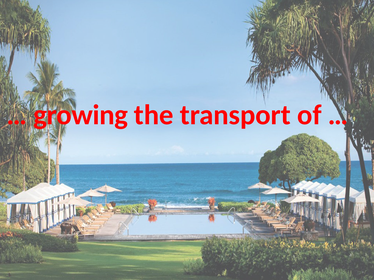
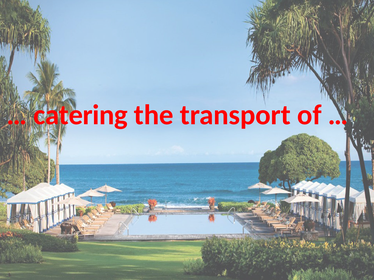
growing: growing -> catering (81, 115)
